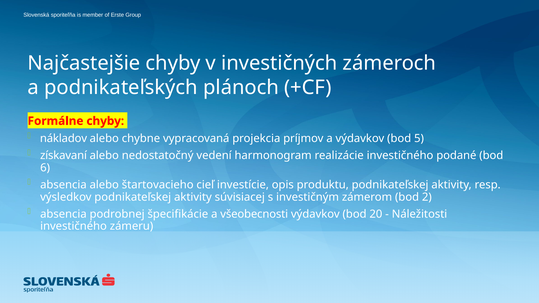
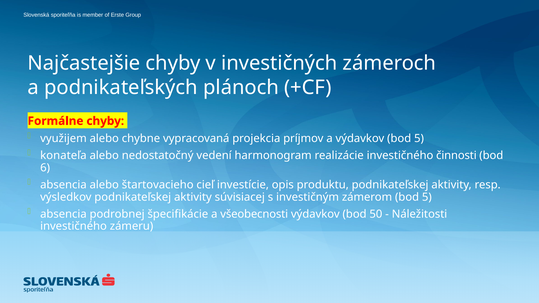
nákladov: nákladov -> využijem (63, 138)
získavaní: získavaní -> konateľa (63, 156)
podané: podané -> činnosti (456, 156)
zámerom bod 2: 2 -> 5 (427, 197)
20: 20 -> 50 (376, 214)
